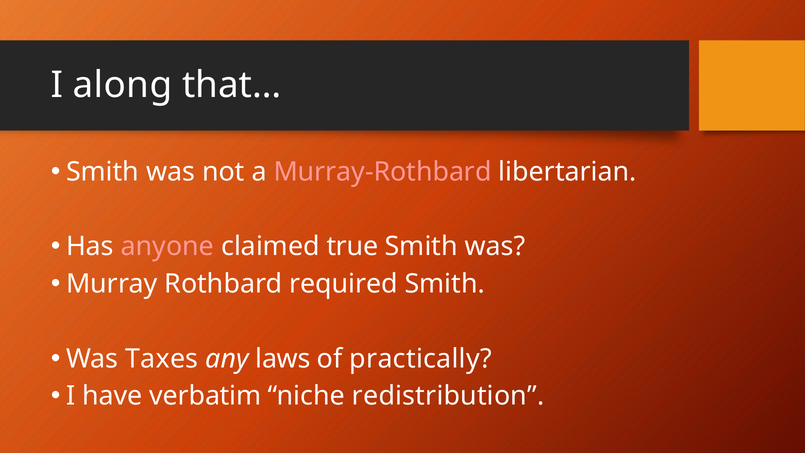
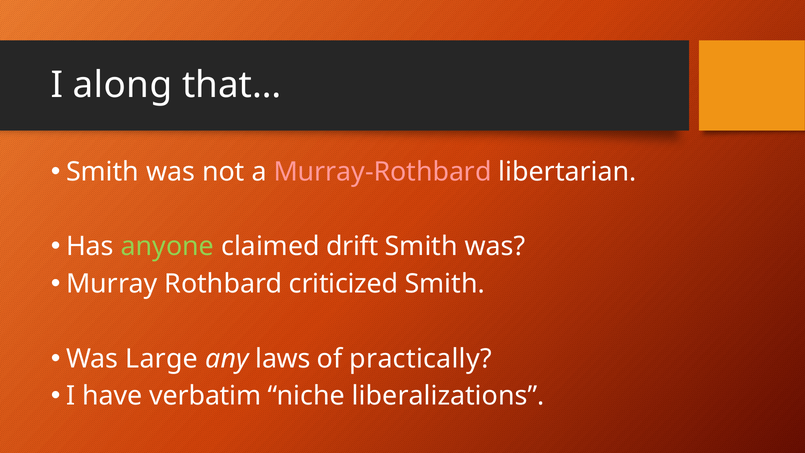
anyone colour: pink -> light green (167, 246)
true: true -> drift (352, 246)
required: required -> criticized (344, 284)
Taxes: Taxes -> Large (162, 359)
redistribution: redistribution -> liberalizations (448, 396)
